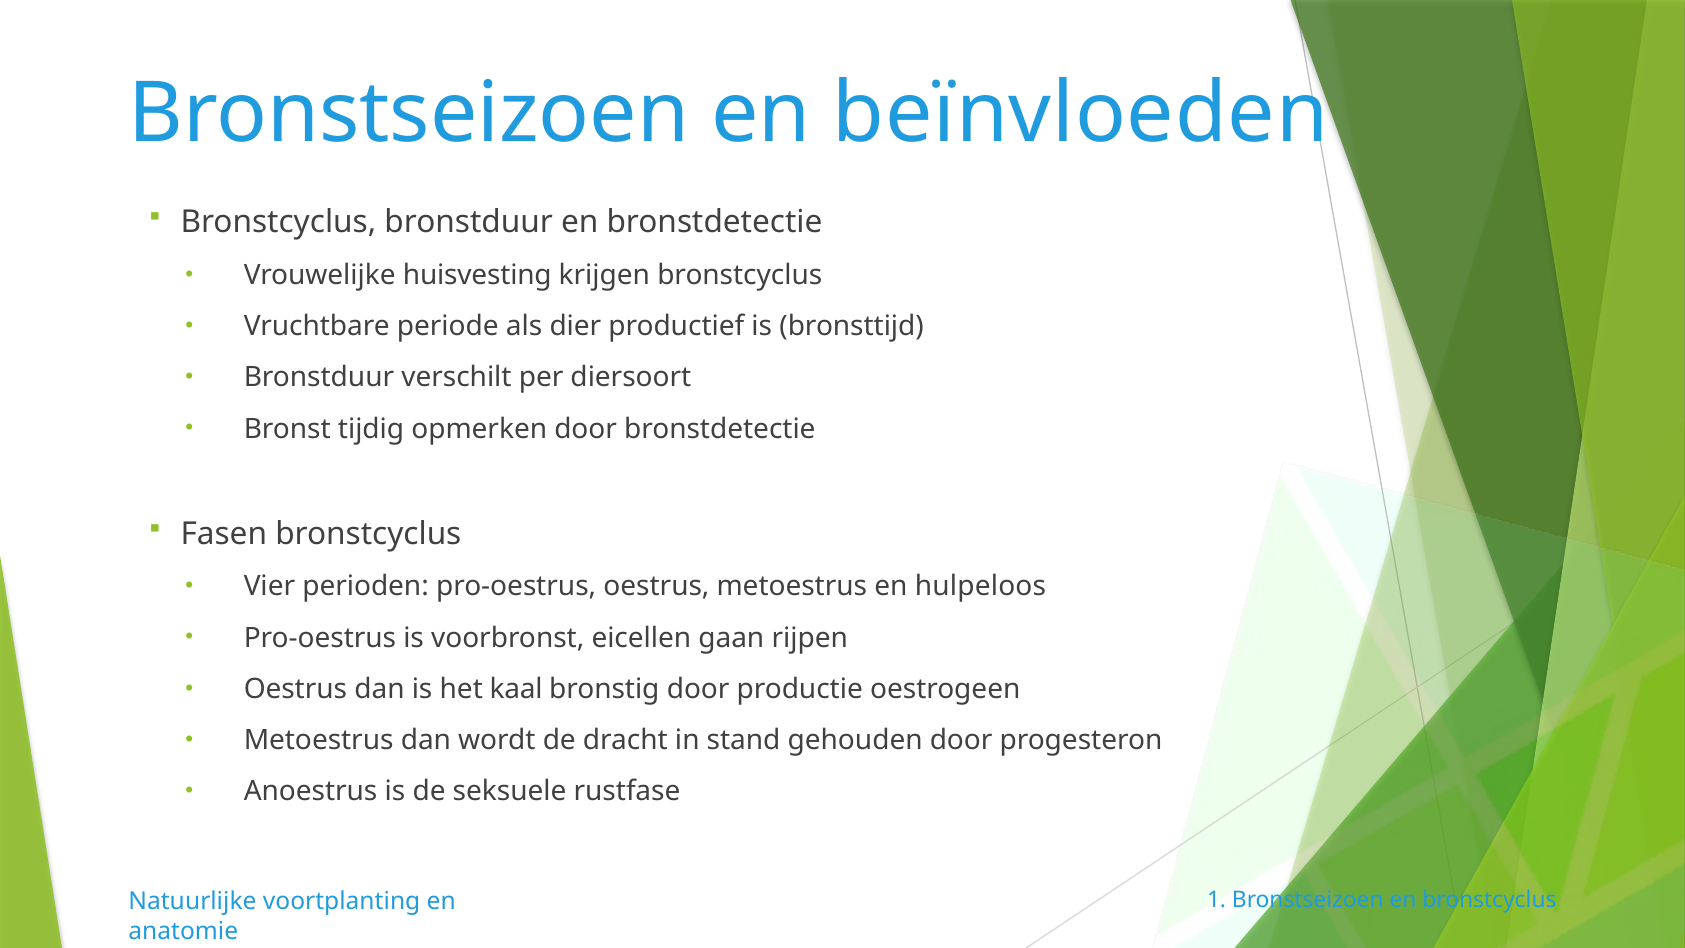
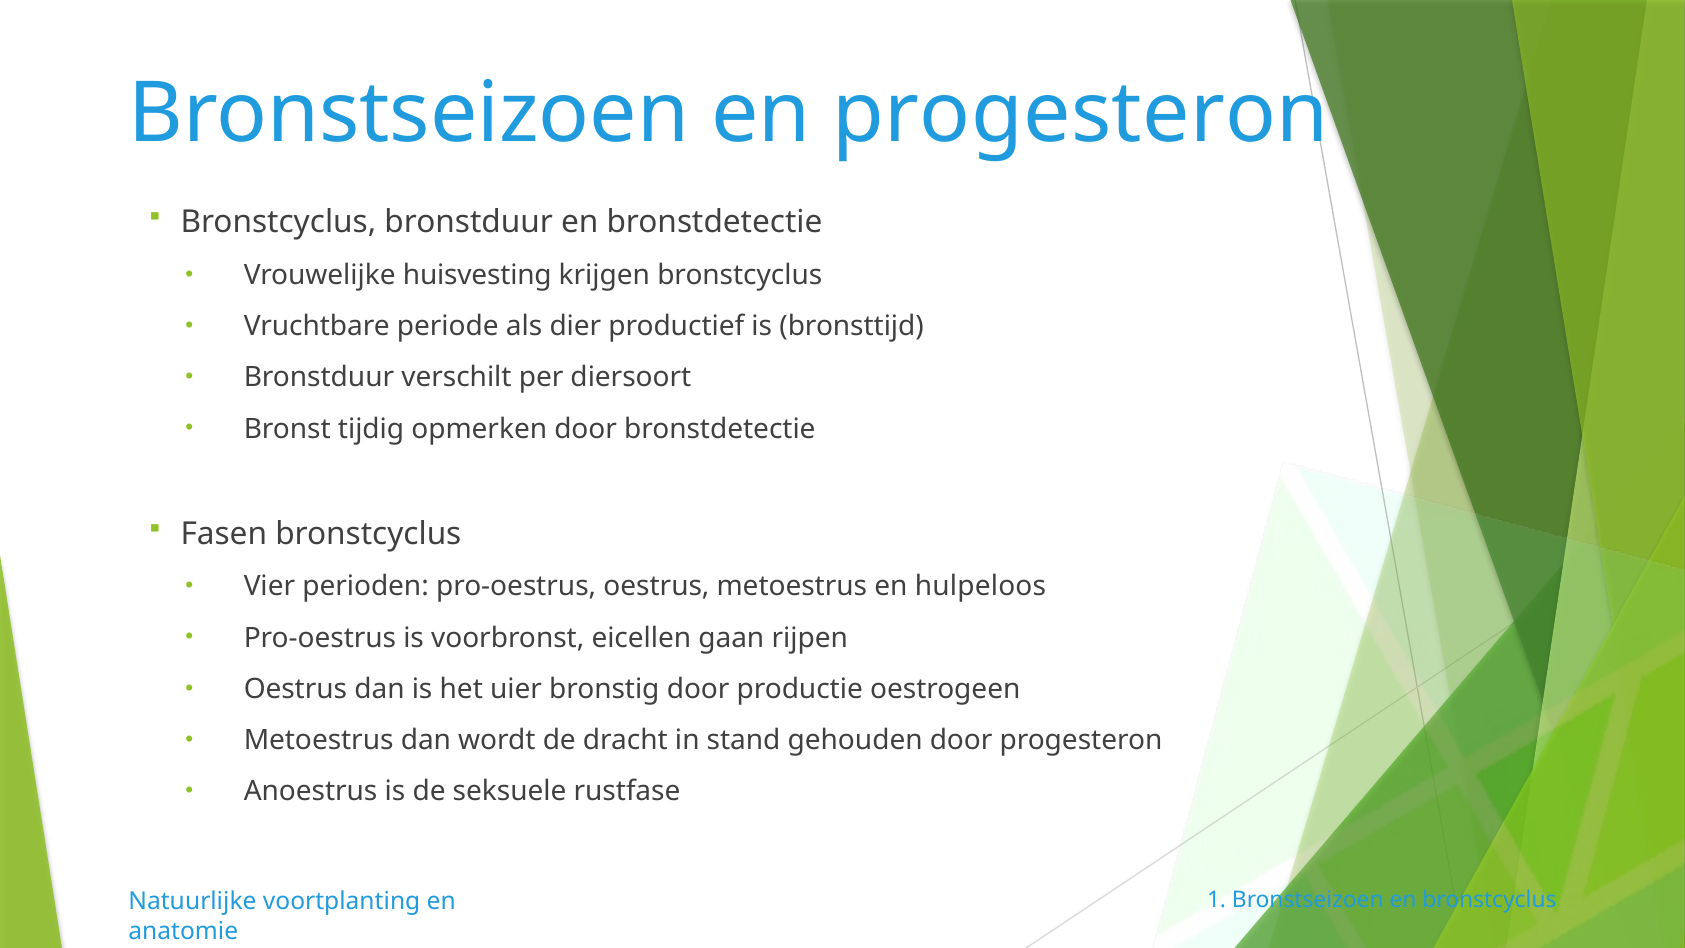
en beïnvloeden: beïnvloeden -> progesteron (1081, 113)
kaal: kaal -> uier (516, 689)
